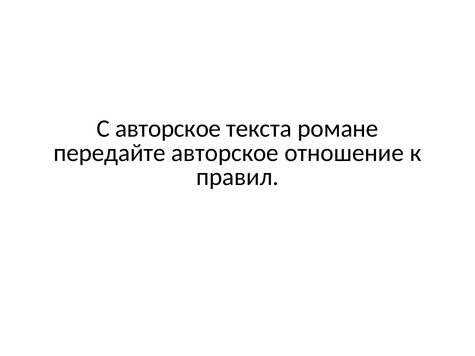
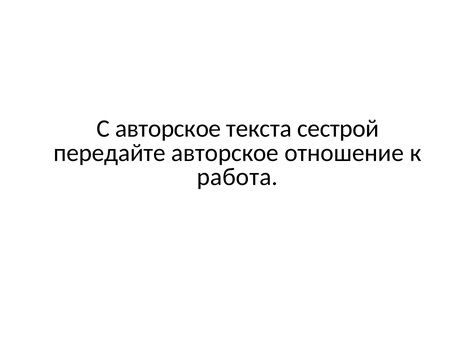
романе: романе -> сестрой (338, 129)
правил: правил -> работа (237, 177)
